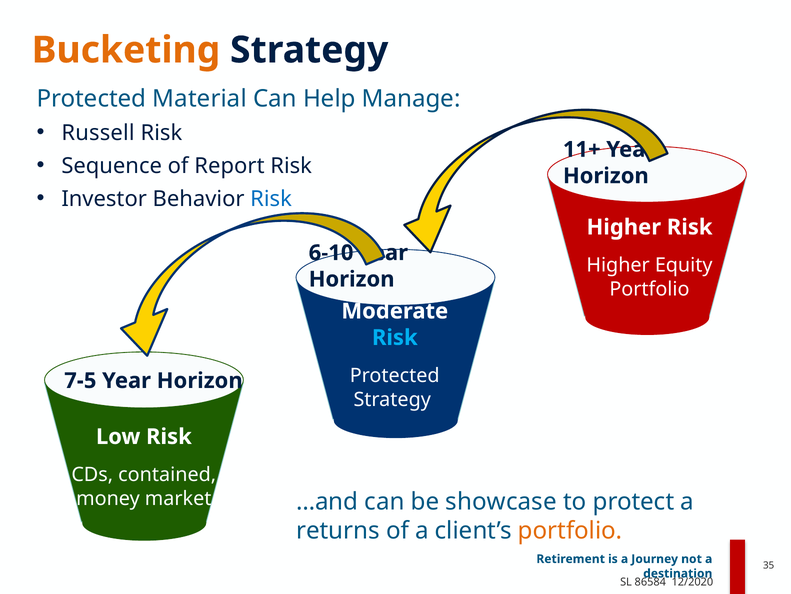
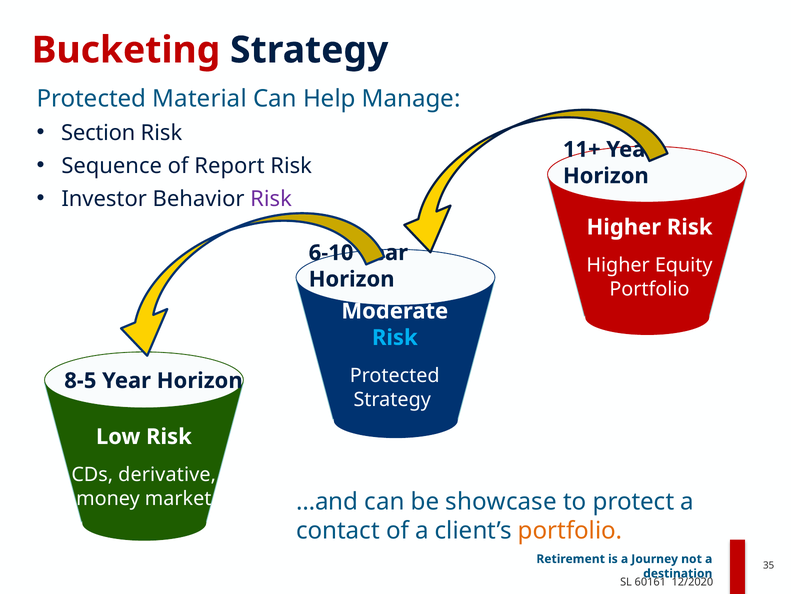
Bucketing colour: orange -> red (126, 50)
Russell: Russell -> Section (98, 133)
Risk colour: blue -> purple (271, 199)
7-5: 7-5 -> 8-5 (80, 380)
contained: contained -> derivative (167, 474)
returns: returns -> contact (338, 530)
86584: 86584 -> 60161 (650, 582)
